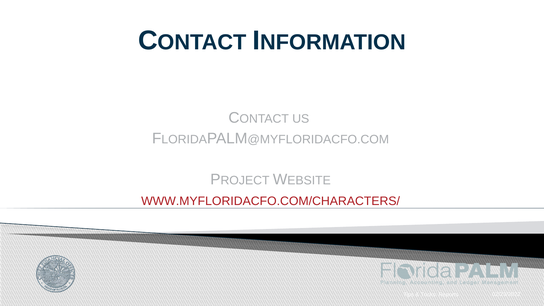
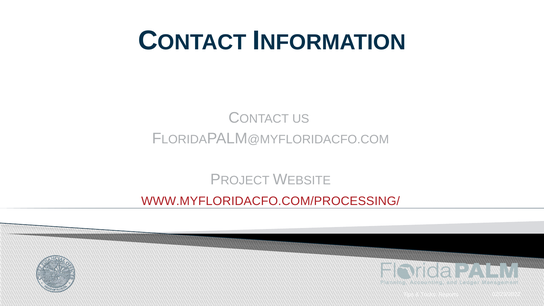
WWW.MYFLORIDACFO.COM/CHARACTERS/: WWW.MYFLORIDACFO.COM/CHARACTERS/ -> WWW.MYFLORIDACFO.COM/PROCESSING/ (271, 201)
